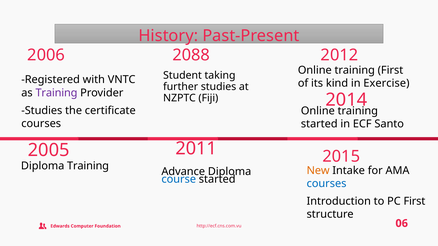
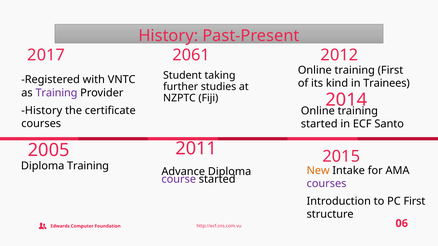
2006: 2006 -> 2017 (46, 55)
2088: 2088 -> 2061 (191, 55)
Exercise: Exercise -> Trainees (387, 83)
Studies: Studies -> History (42, 111)
course colour: blue -> purple (179, 179)
courses colour: blue -> purple (327, 184)
